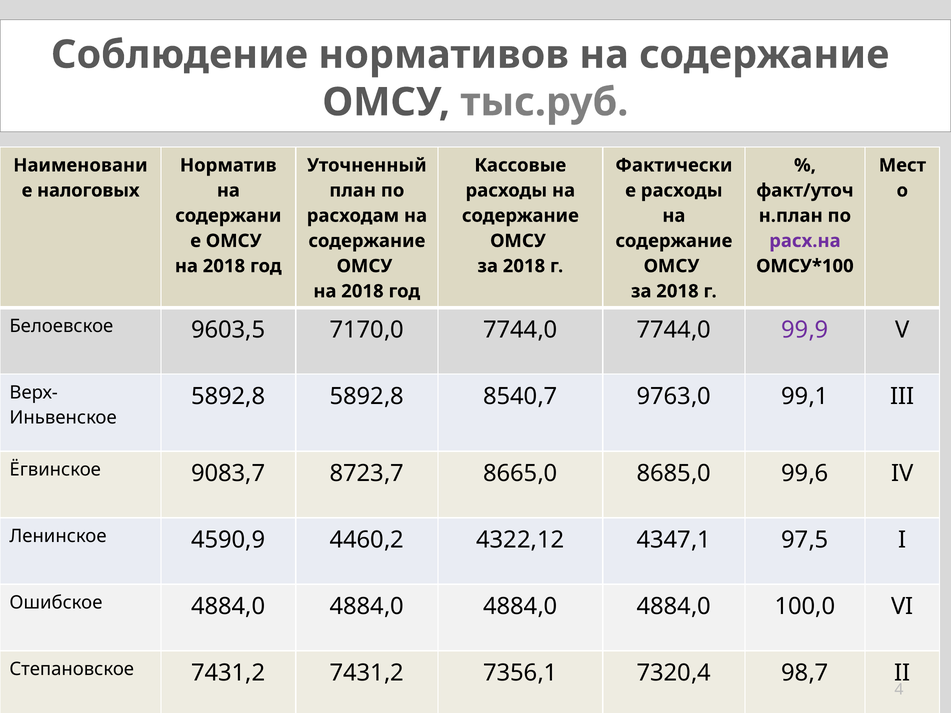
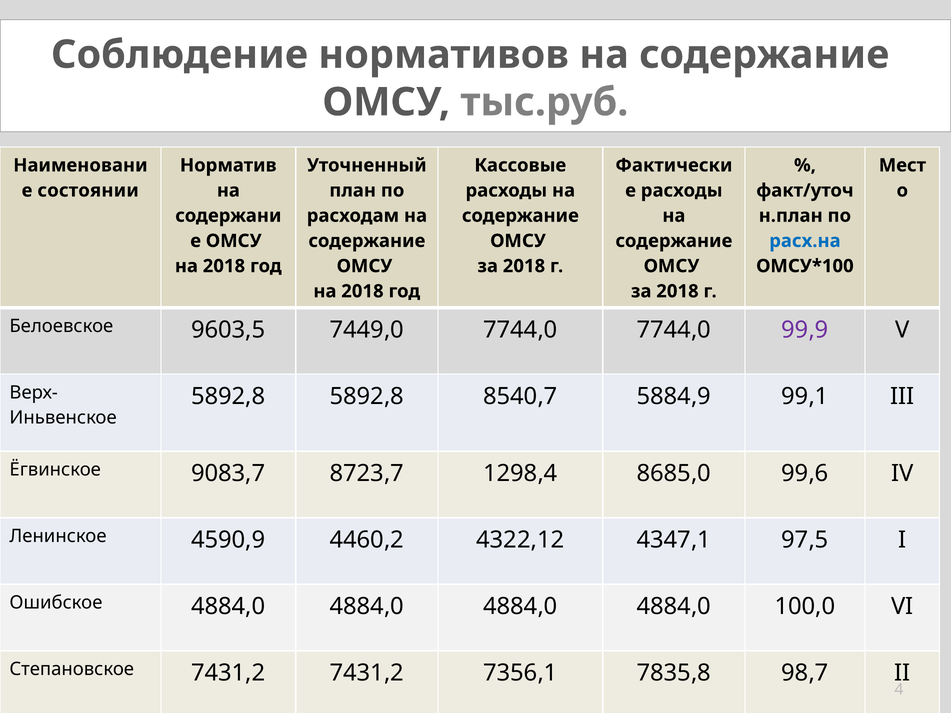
налоговых: налоговых -> состоянии (88, 191)
расх.на colour: purple -> blue (805, 241)
7170,0: 7170,0 -> 7449,0 (367, 330)
9763,0: 9763,0 -> 5884,9 (674, 396)
8665,0: 8665,0 -> 1298,4 (520, 474)
7320,4: 7320,4 -> 7835,8 (674, 673)
